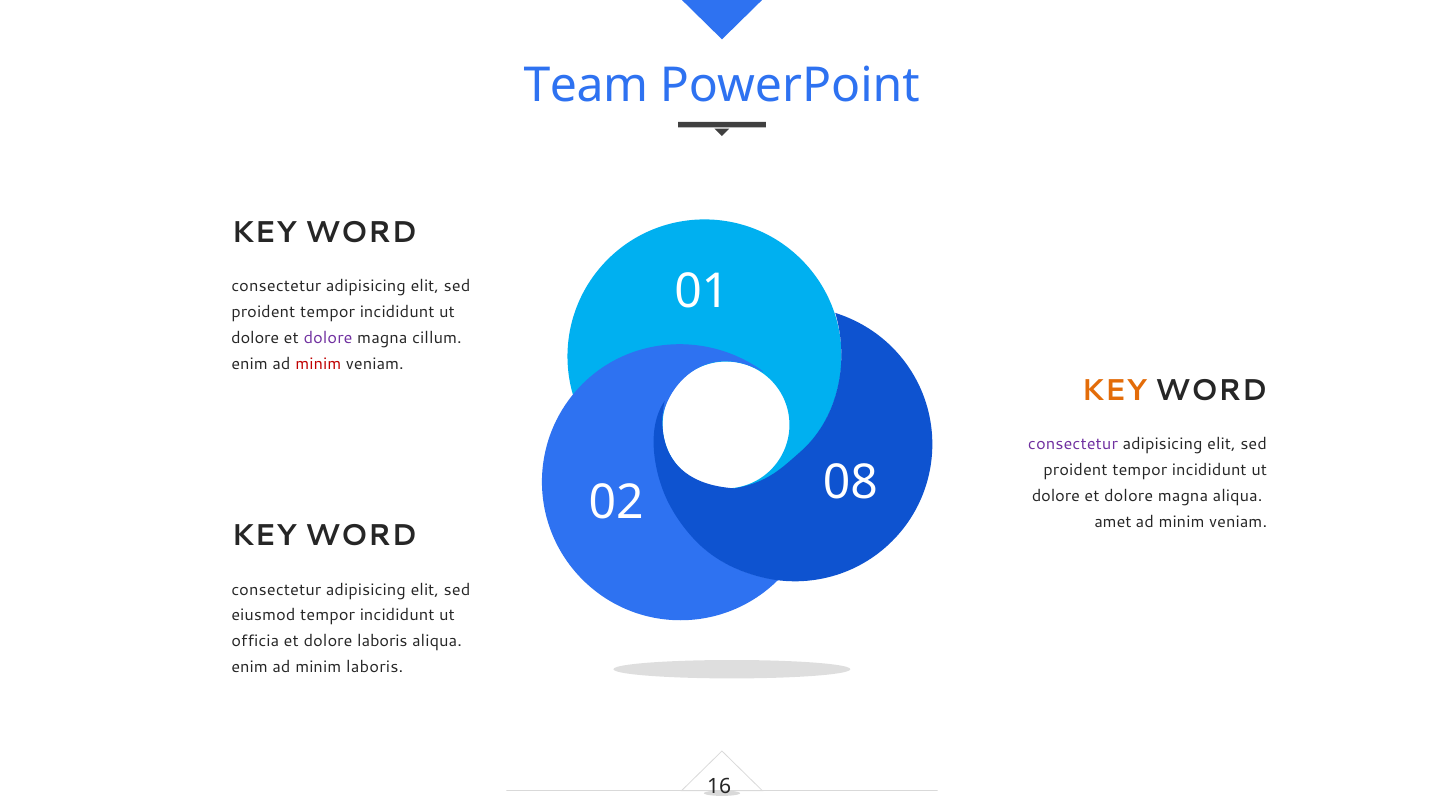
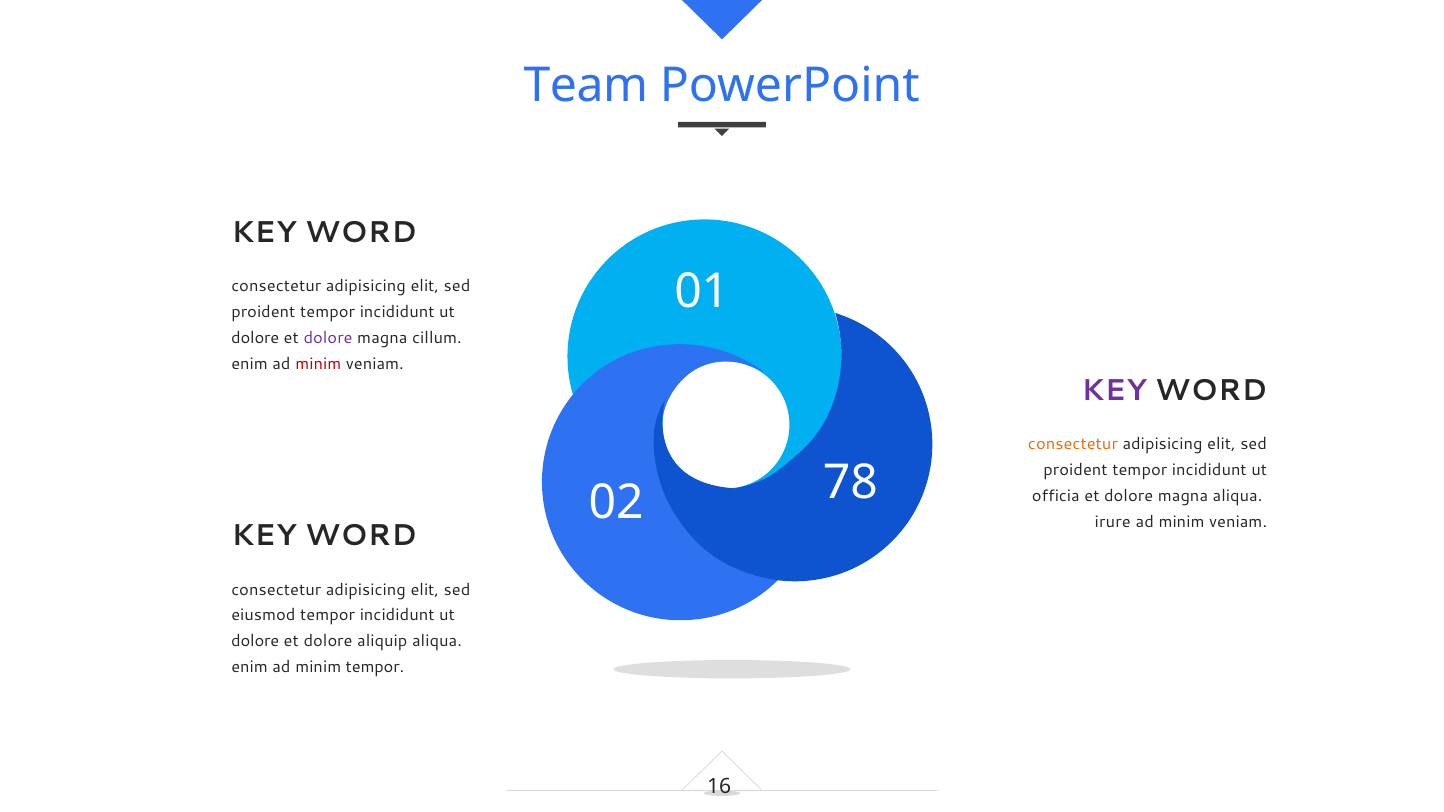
KEY colour: orange -> purple (1114, 391)
consectetur colour: purple -> orange (1073, 445)
08: 08 -> 78 (850, 483)
dolore: dolore -> officia (1056, 496)
amet: amet -> irure (1113, 522)
officia: officia -> dolore (255, 641)
dolore laboris: laboris -> aliquip (382, 641)
minim laboris: laboris -> tempor (375, 667)
